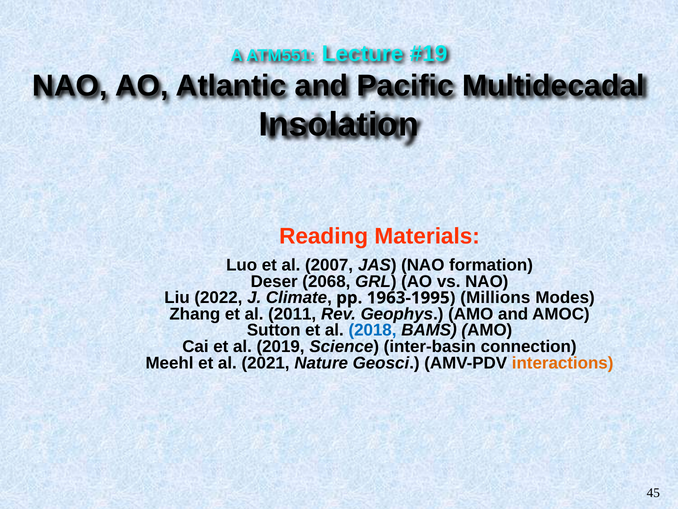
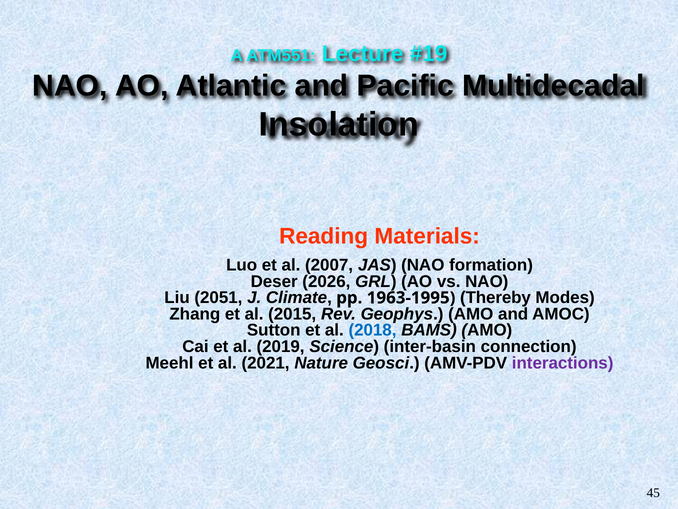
2068: 2068 -> 2026 (326, 281)
2022: 2022 -> 2051 (218, 298)
Millions: Millions -> Thereby (495, 298)
2011: 2011 -> 2015 (292, 314)
interactions colour: orange -> purple (563, 363)
